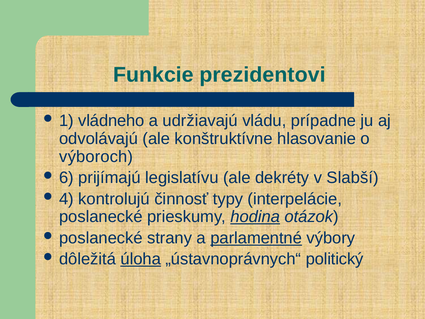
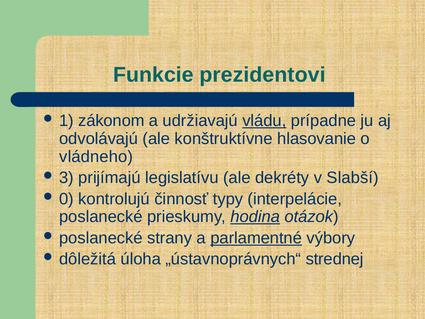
vládneho: vládneho -> zákonom (111, 121)
vládu underline: none -> present (264, 121)
výboroch: výboroch -> vládneho (96, 156)
6: 6 -> 3 (66, 178)
4: 4 -> 0 (66, 199)
úloha underline: present -> none (141, 259)
politický: politický -> strednej (335, 259)
